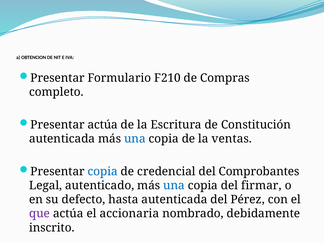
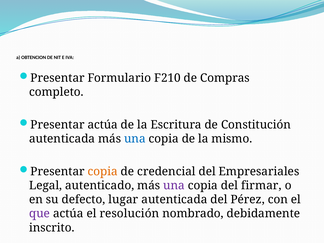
ventas: ventas -> mismo (232, 139)
copia colour: blue -> orange (103, 172)
Comprobantes: Comprobantes -> Empresariales (259, 172)
una colour: blue -> purple (174, 186)
hasta: hasta -> lugar (123, 200)
accionaria: accionaria -> resolución (129, 214)
